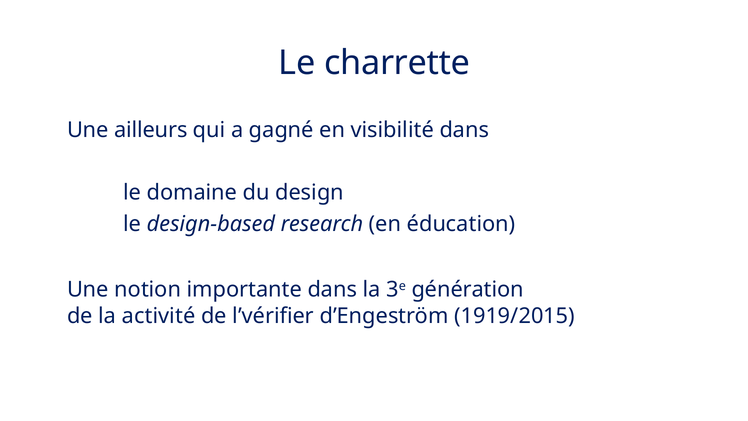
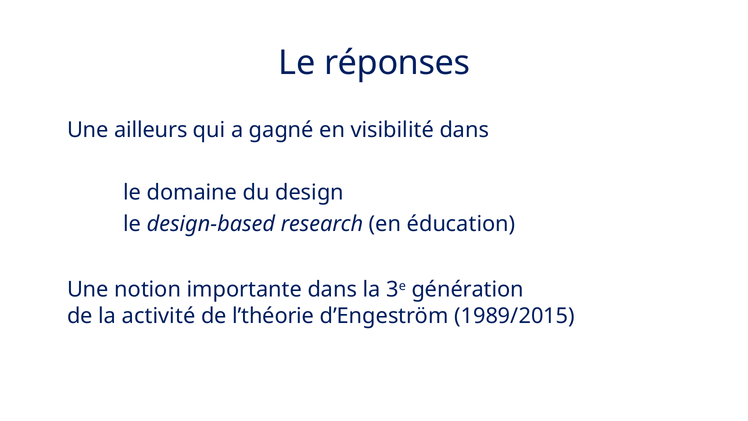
charrette: charrette -> réponses (397, 63)
l’vérifier: l’vérifier -> l’théorie (273, 316)
1919/2015: 1919/2015 -> 1989/2015 (515, 316)
